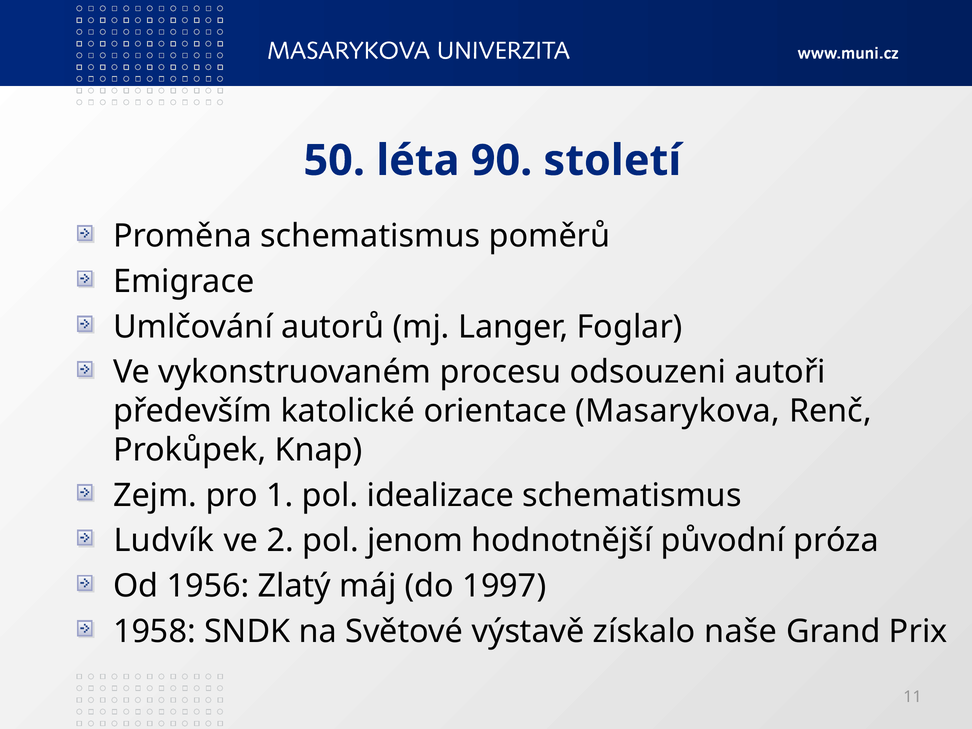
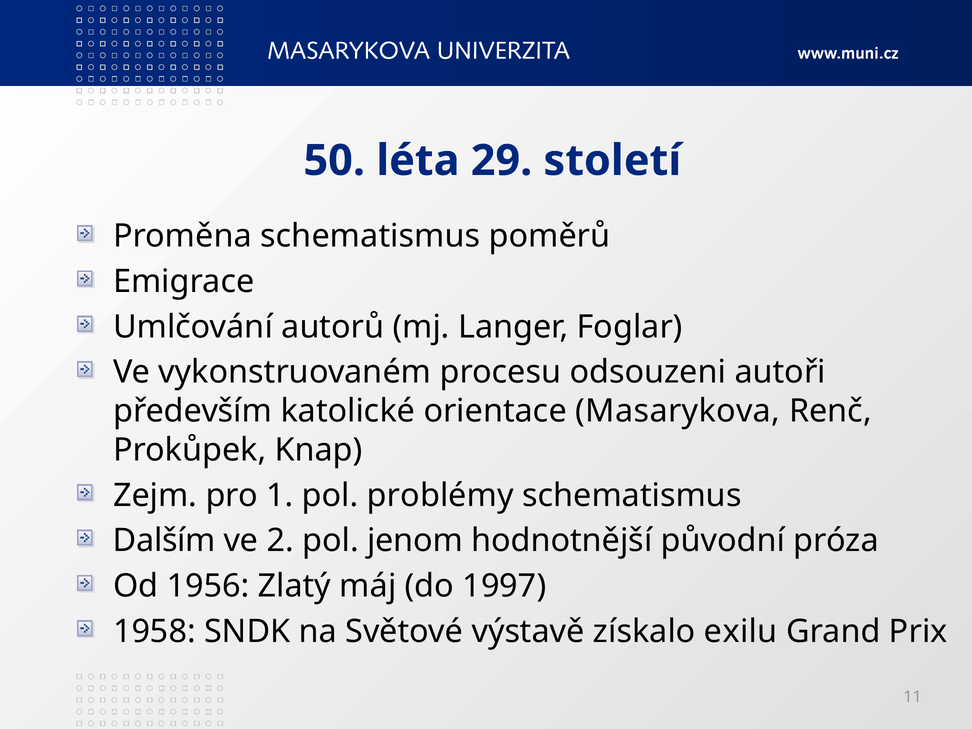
90: 90 -> 29 (502, 161)
idealizace: idealizace -> problémy (440, 495)
Ludvík: Ludvík -> Dalším (164, 541)
naše: naše -> exilu (741, 631)
